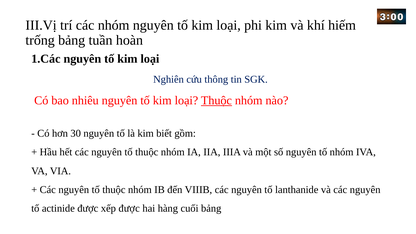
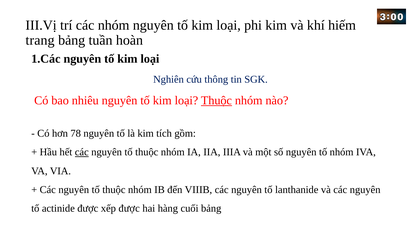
trống: trống -> trang (40, 40)
30: 30 -> 78 (76, 133)
biết: biết -> tích (164, 133)
các underline: none -> present (82, 152)
